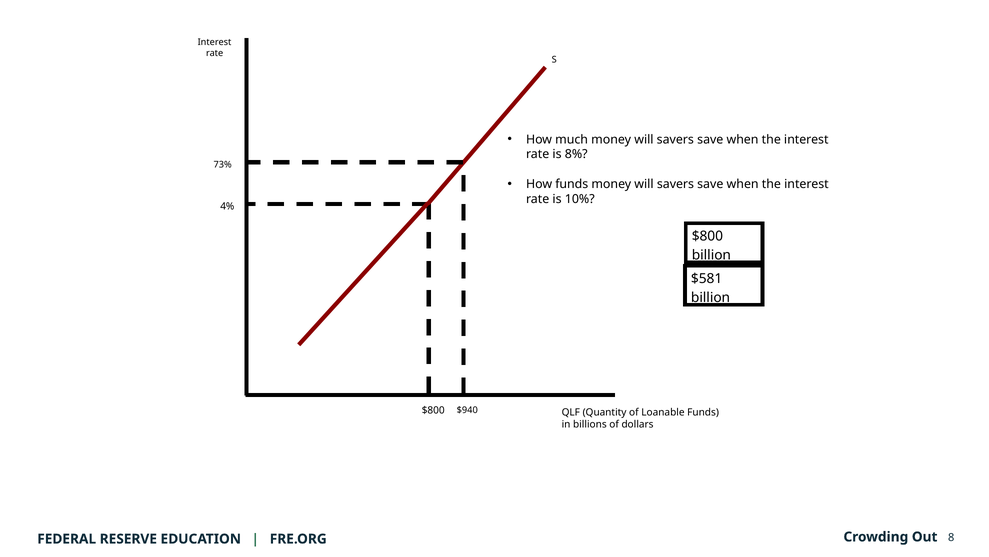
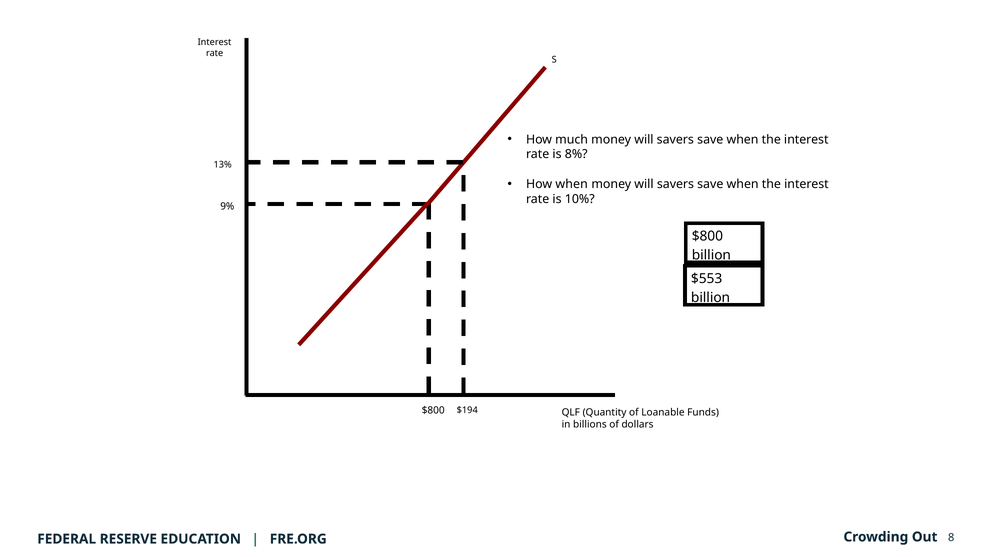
73%: 73% -> 13% (223, 165)
How funds: funds -> when (572, 184)
4%: 4% -> 9% (227, 206)
$581: $581 -> $553 (707, 279)
$940: $940 -> $194 (467, 410)
